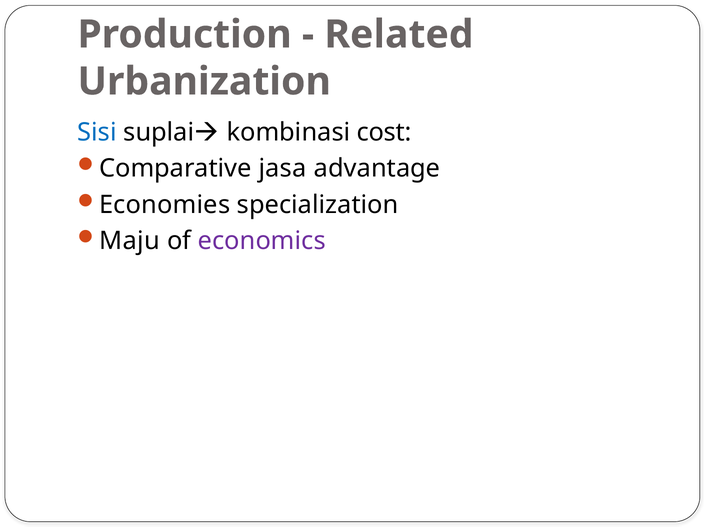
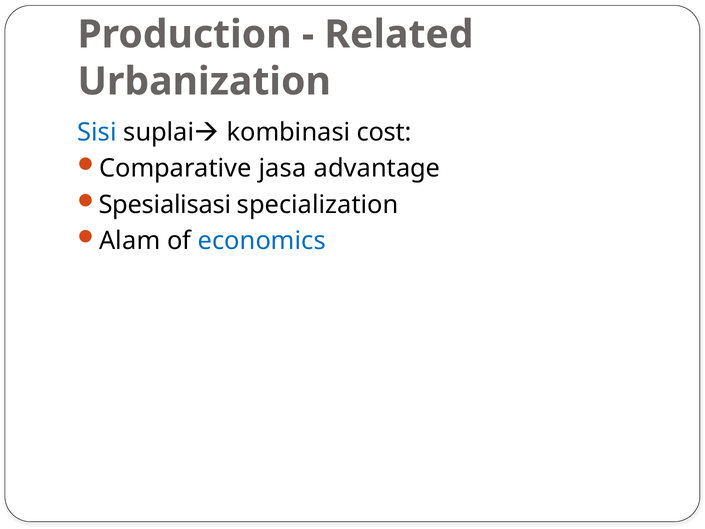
Economies: Economies -> Spesialisasi (165, 205)
Maju: Maju -> Alam (130, 241)
economics colour: purple -> blue (262, 241)
